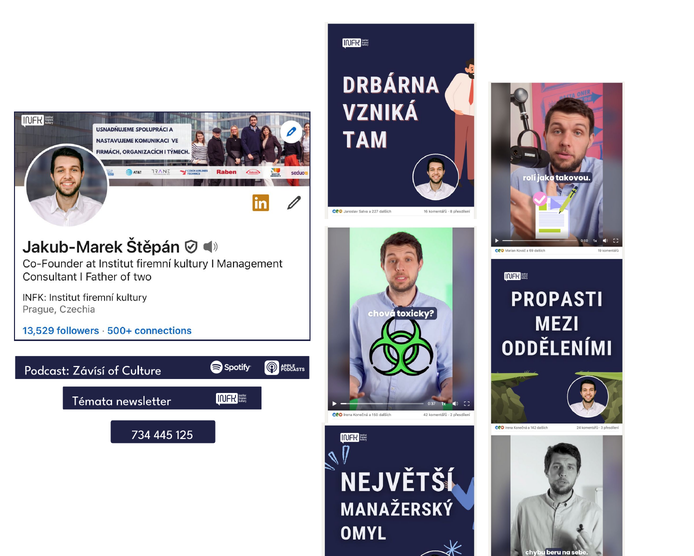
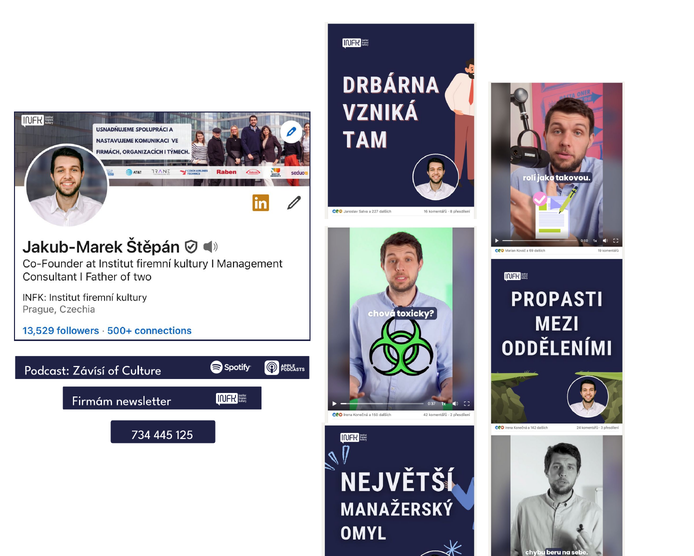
Témata: Témata -> Firmám (92, 400)
